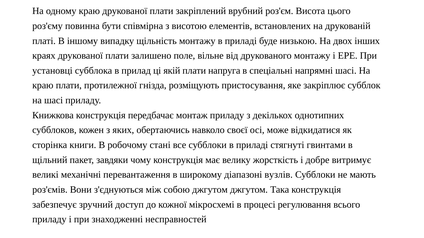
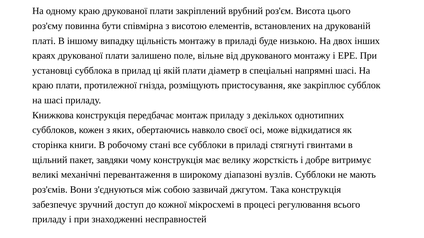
напруга: напруга -> діаметр (224, 71)
собою джгутом: джгутом -> зазвичай (210, 190)
